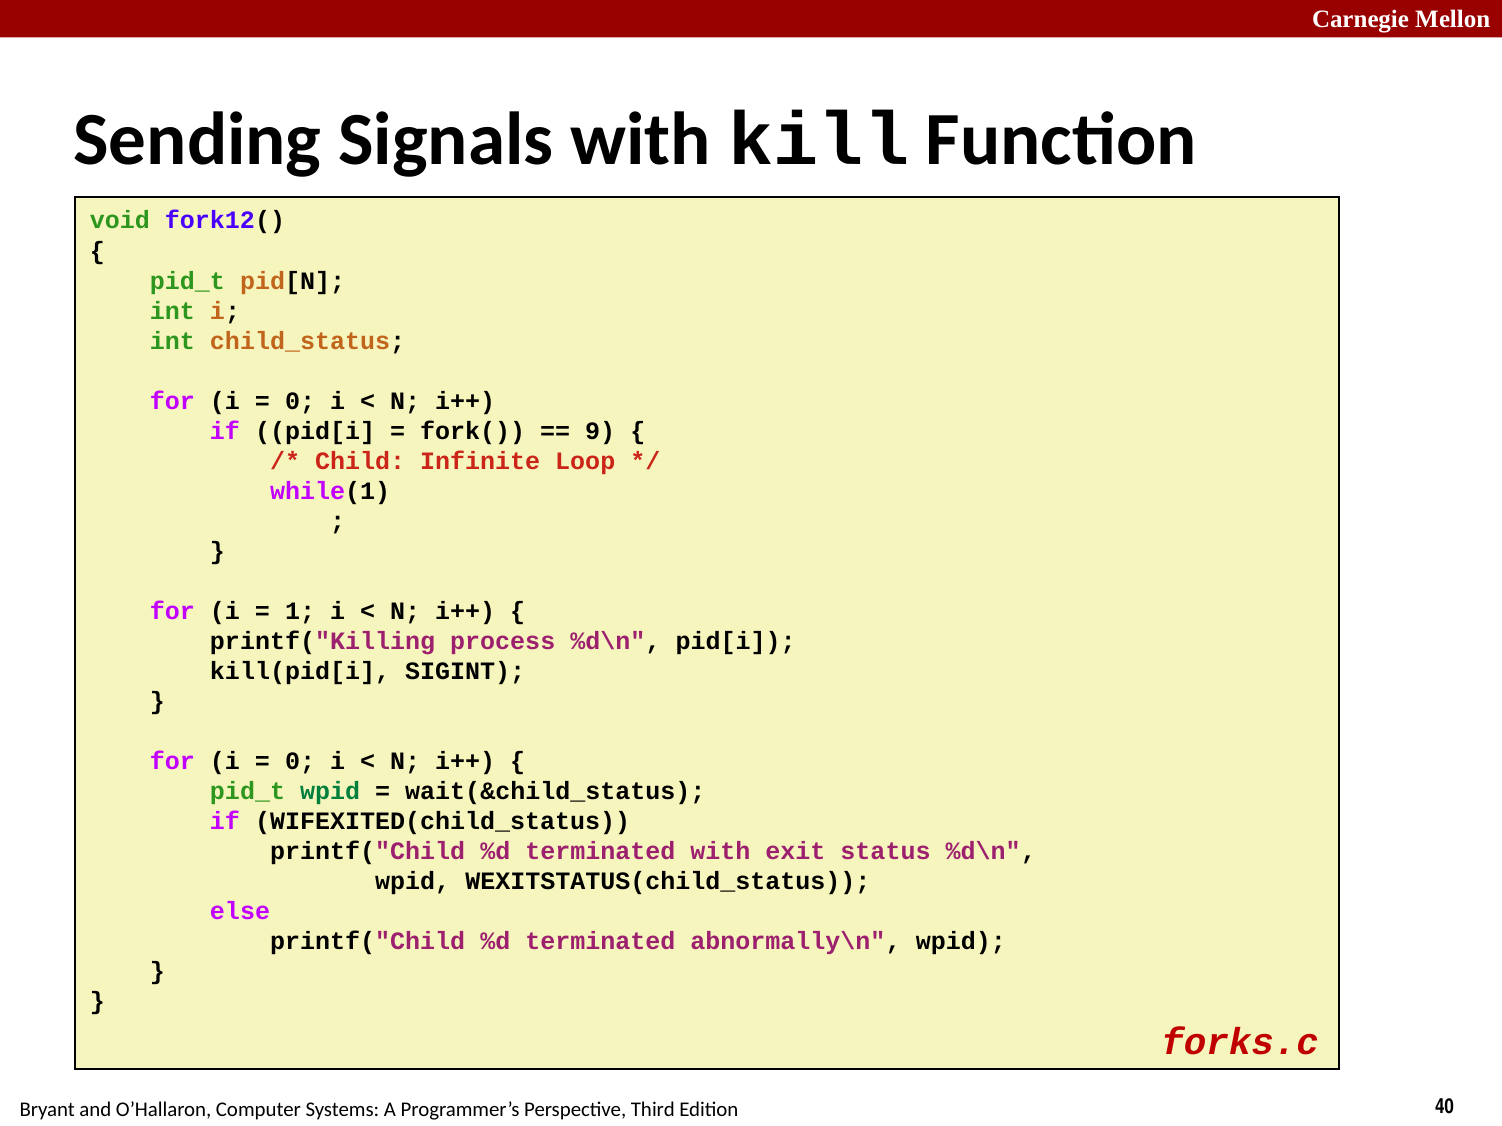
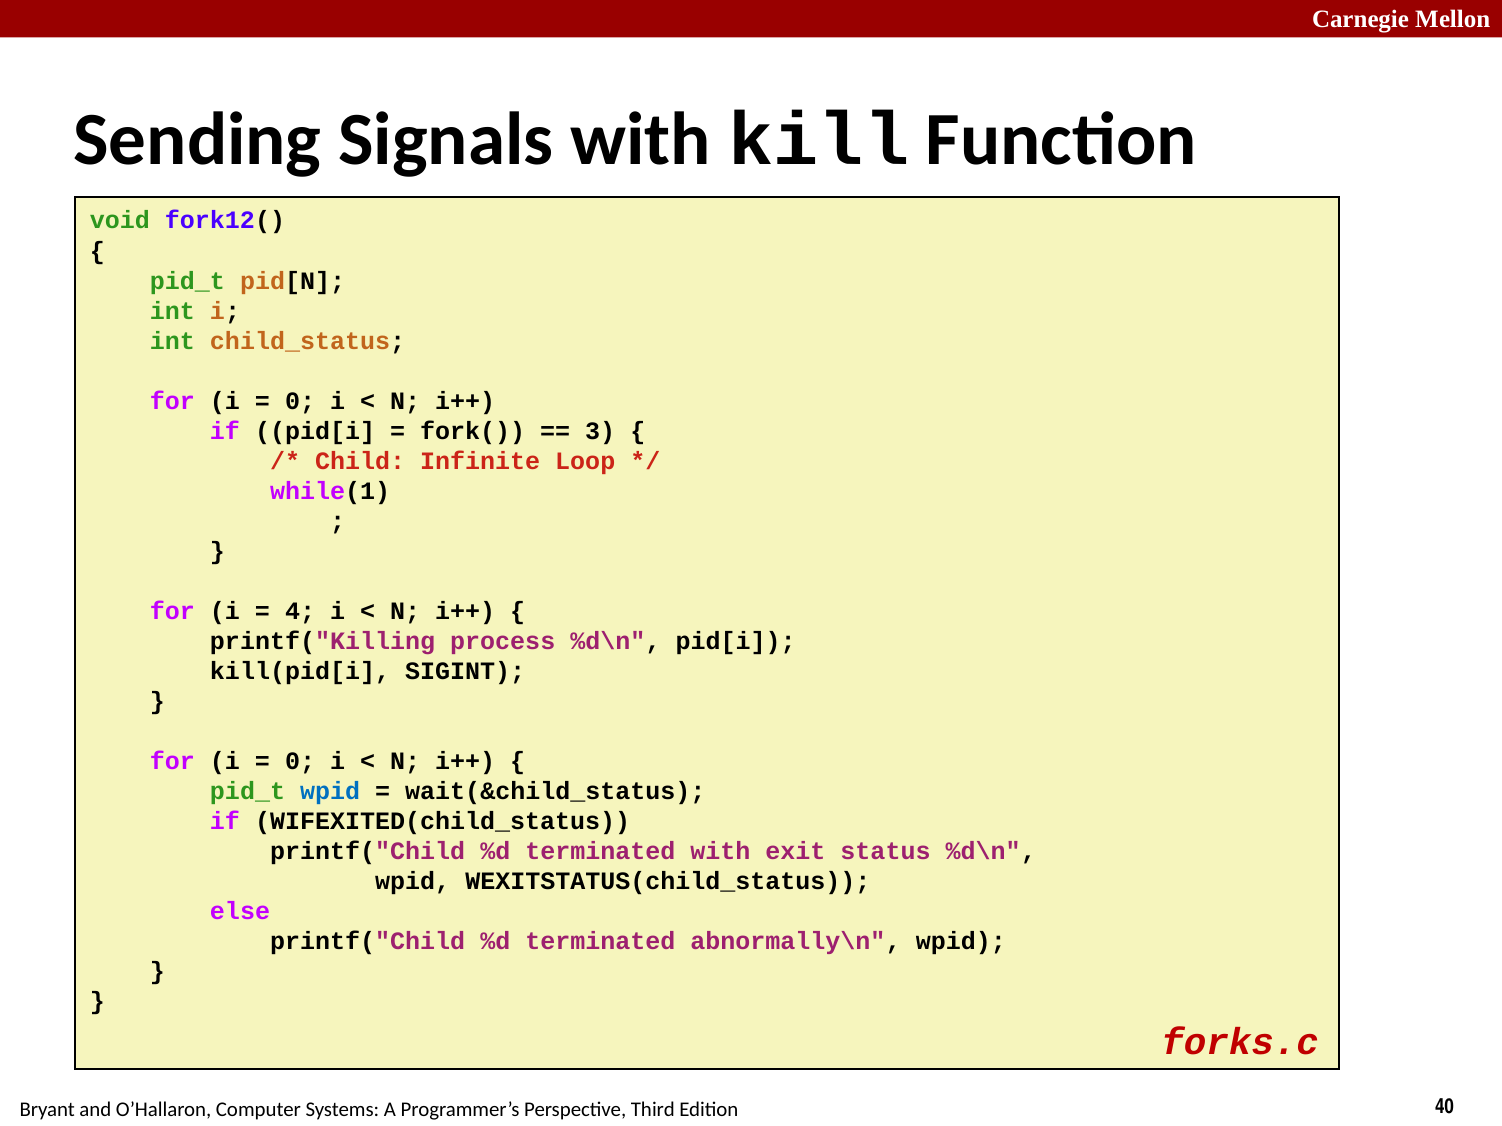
9: 9 -> 3 (600, 431)
1: 1 -> 4 (300, 611)
wpid colour: green -> blue (330, 792)
